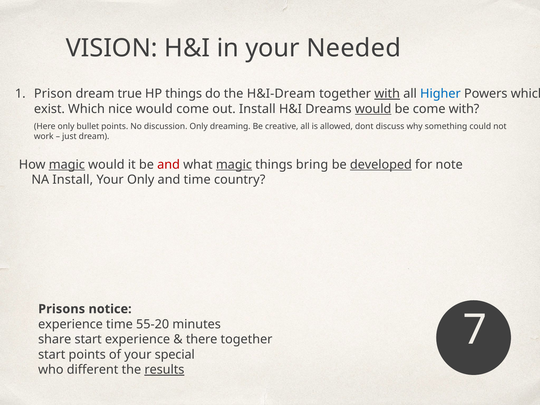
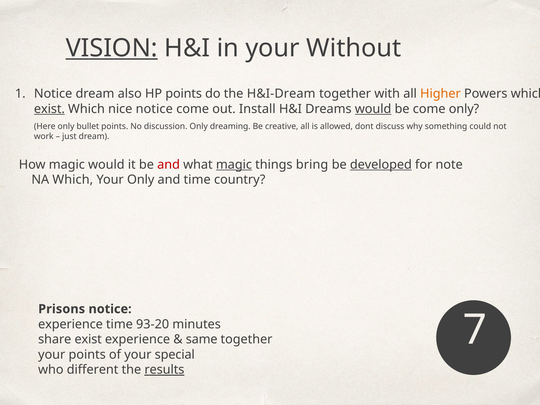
VISION underline: none -> present (112, 48)
Needed: Needed -> Without (354, 48)
Prison: Prison -> Notice (53, 94)
true: true -> also (130, 94)
HP things: things -> points (184, 94)
with underline: present -> none (387, 94)
Higher colour: blue -> orange (440, 94)
exist underline: none -> present (49, 109)
nice would: would -> notice (154, 109)
come with: with -> only (464, 109)
magic underline: present -> none (67, 165)
NA Install: Install -> Which (73, 180)
55-20: 55-20 -> 93-20 (153, 324)
share start: start -> exist (88, 339)
there: there -> same (202, 339)
start: start -> your (52, 355)
